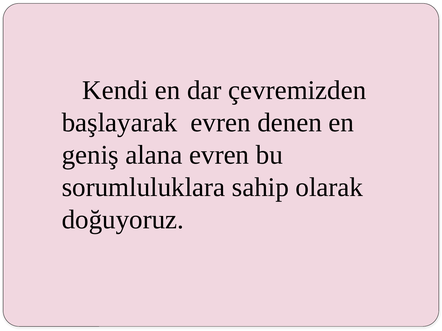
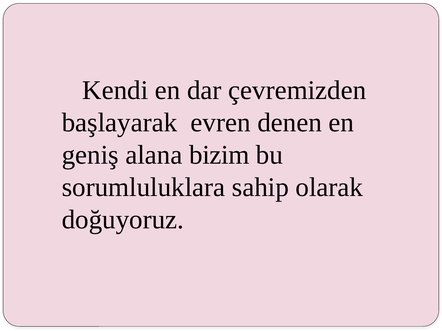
alana evren: evren -> bizim (219, 155)
